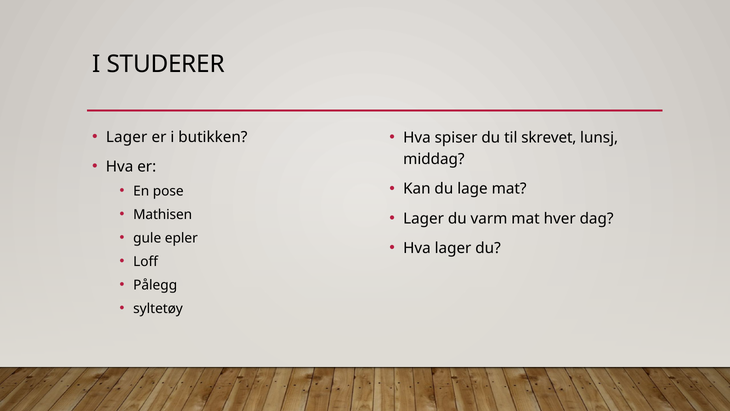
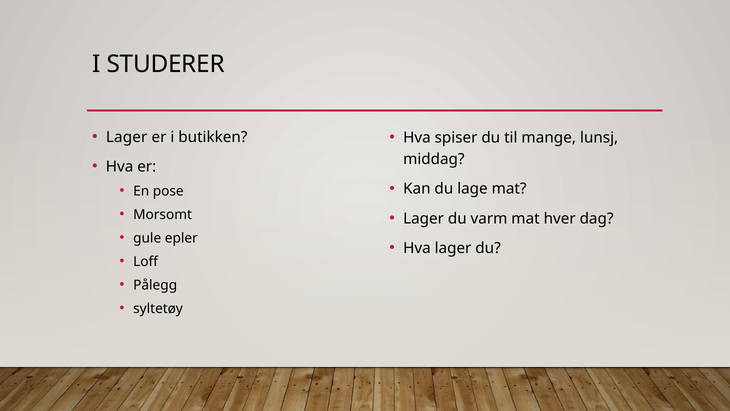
skrevet: skrevet -> mange (549, 137)
Mathisen: Mathisen -> Morsomt (163, 214)
